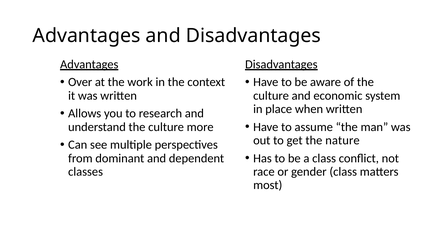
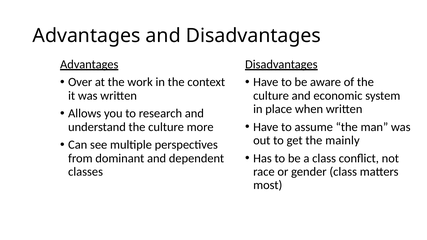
nature: nature -> mainly (342, 140)
